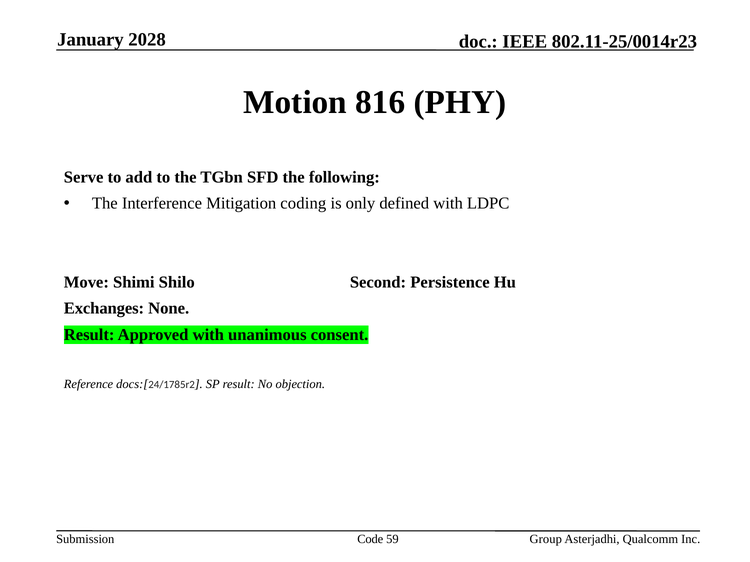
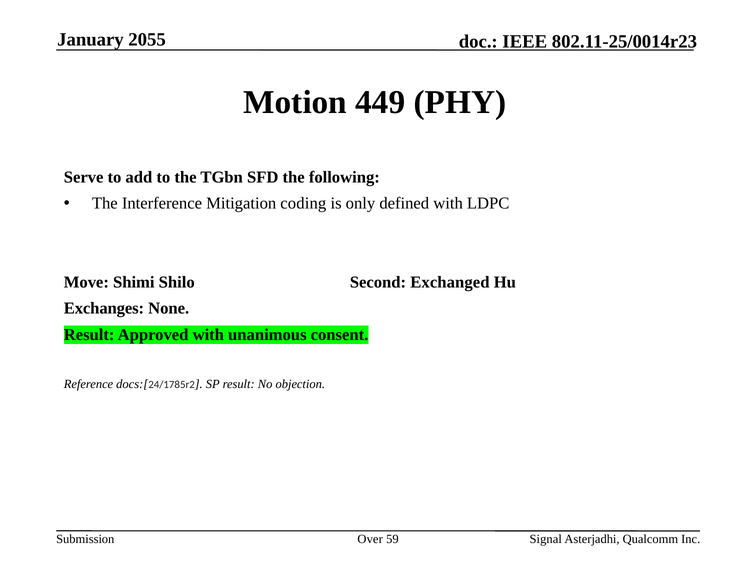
2028: 2028 -> 2055 (147, 40)
816: 816 -> 449 (380, 102)
Persistence: Persistence -> Exchanged (450, 282)
Code: Code -> Over (370, 539)
Group: Group -> Signal (546, 539)
